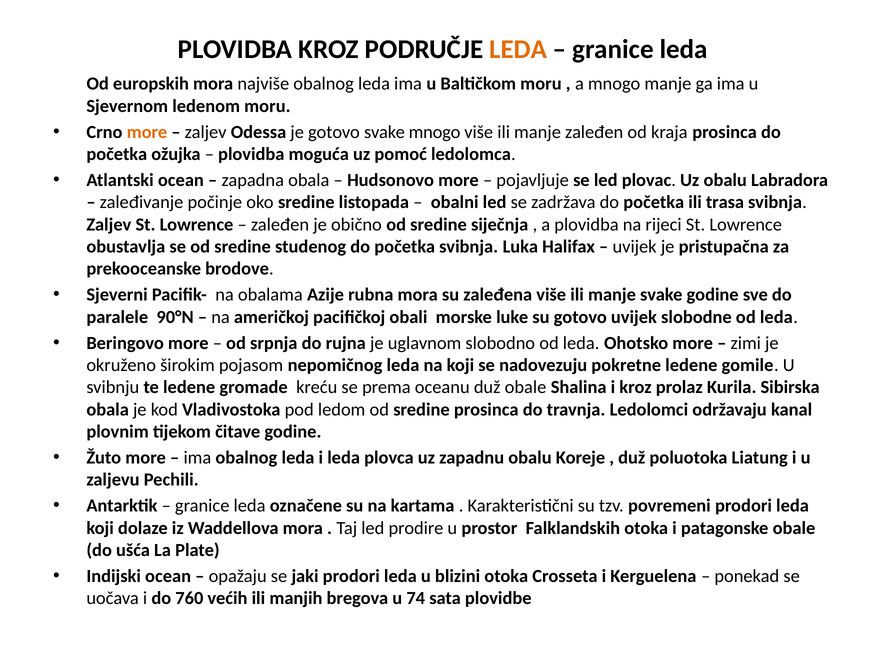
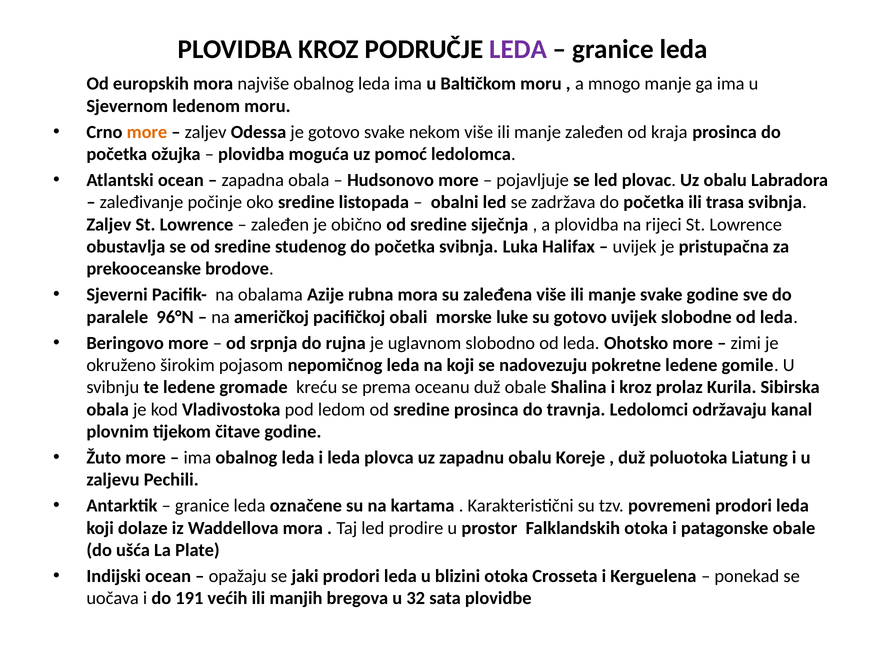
LEDA colour: orange -> purple (518, 49)
svake mnogo: mnogo -> nekom (435, 132)
90°N: 90°N -> 96°N (175, 317)
760: 760 -> 191 (189, 599)
74: 74 -> 32 (416, 599)
